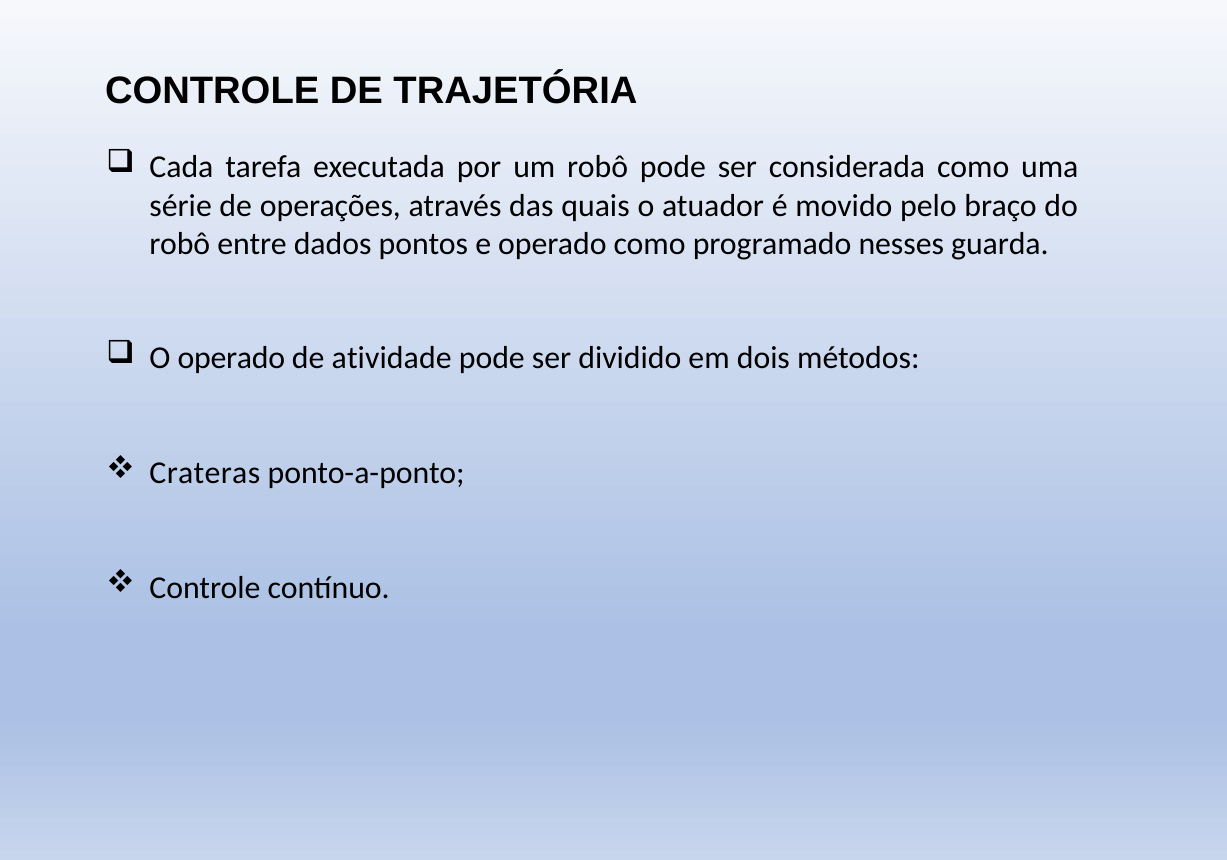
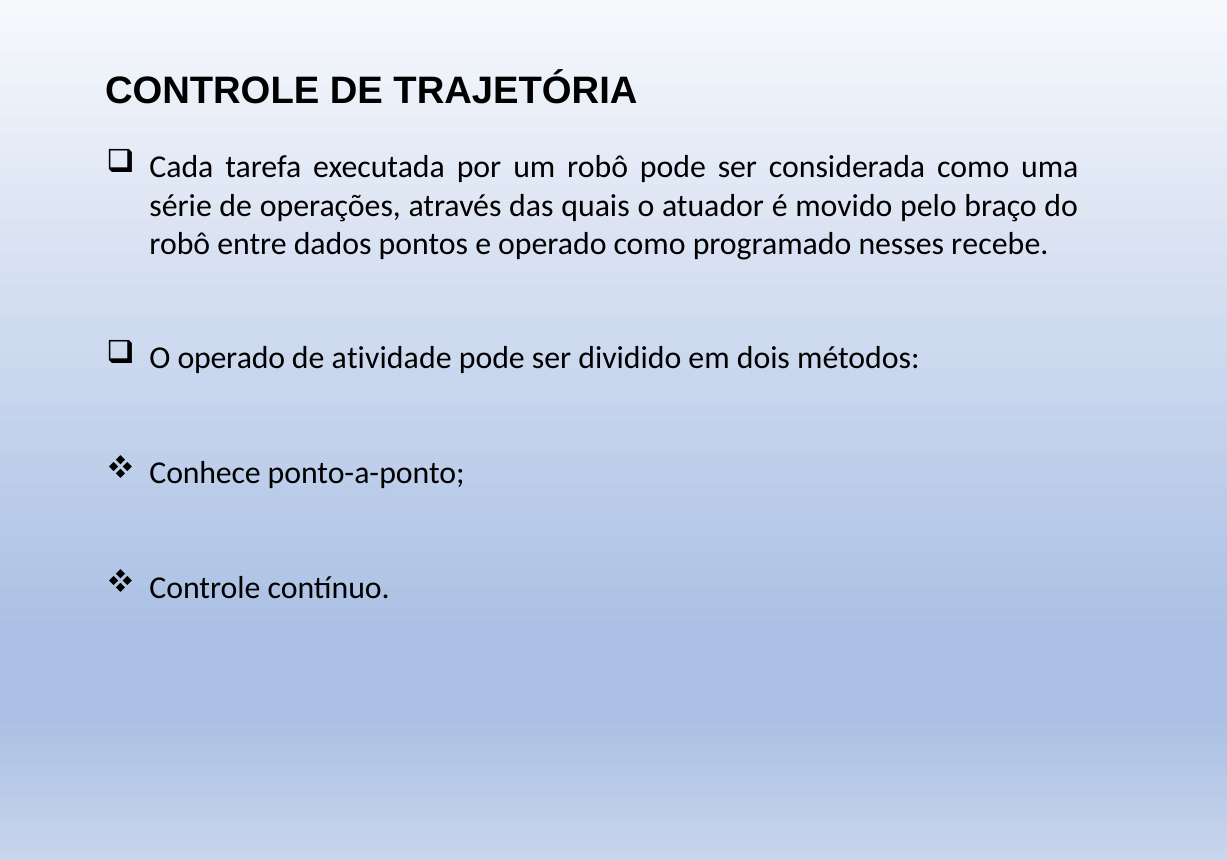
guarda: guarda -> recebe (1000, 244)
Crateras: Crateras -> Conhece (205, 473)
